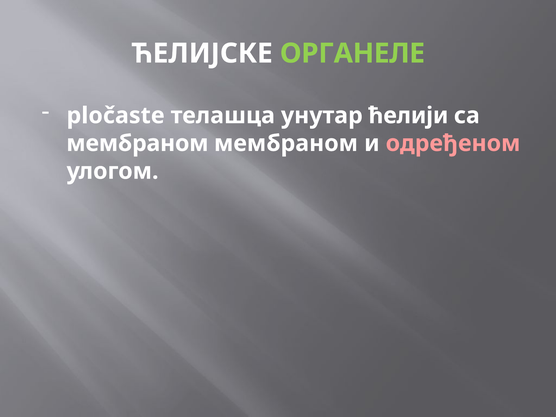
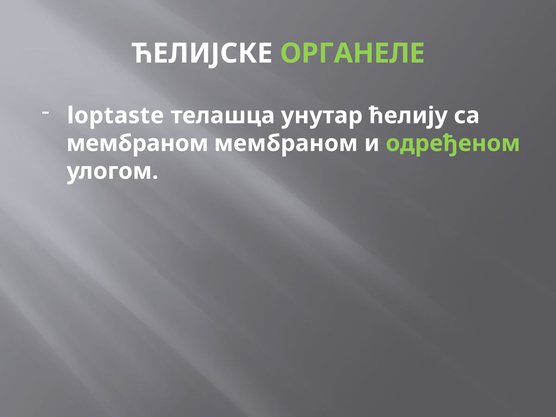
pločaste: pločaste -> loptaste (116, 116)
ћелији: ћелији -> ћелију (408, 116)
одређеном colour: pink -> light green (453, 143)
